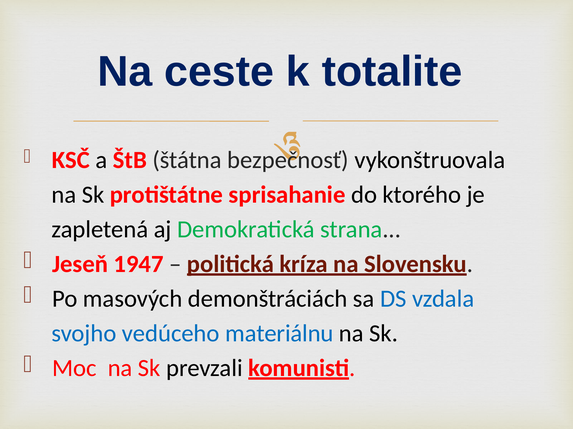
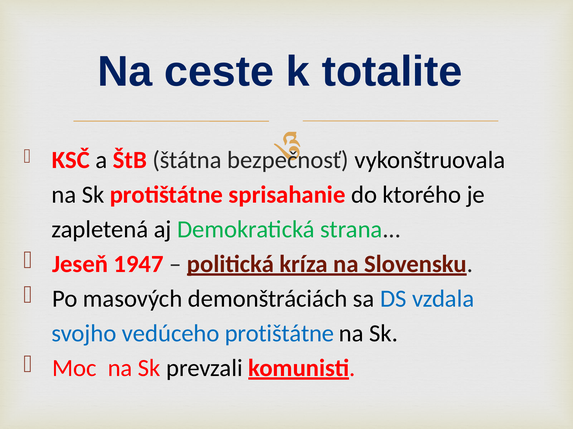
vedúceho materiálnu: materiálnu -> protištátne (279, 334)
